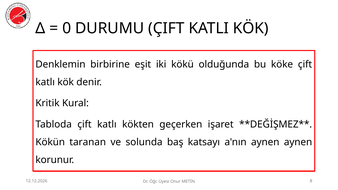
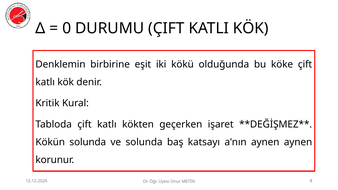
Kökün taranan: taranan -> solunda (88, 142)
